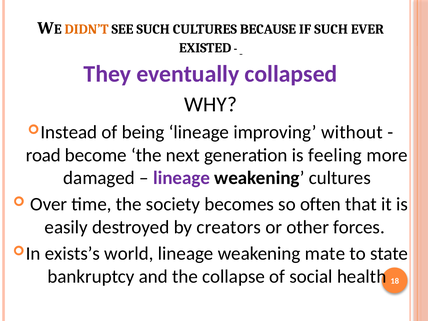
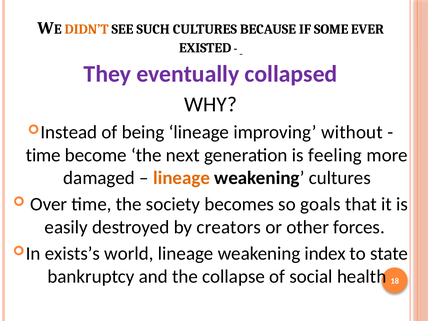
IF SUCH: SUCH -> SOME (331, 29)
road: road -> time (43, 155)
lineage colour: purple -> orange (182, 178)
often: often -> goals (320, 204)
mate: mate -> index (325, 254)
